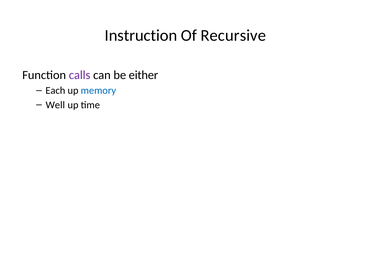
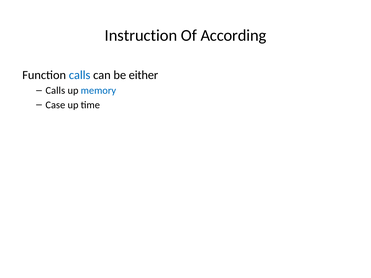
Recursive: Recursive -> According (233, 35)
calls colour: purple -> blue (80, 75)
Each: Each -> Calls (55, 91)
Well: Well -> Case (55, 105)
